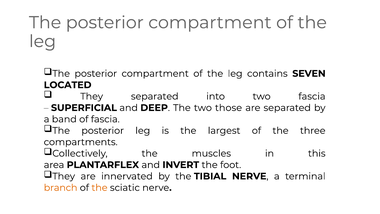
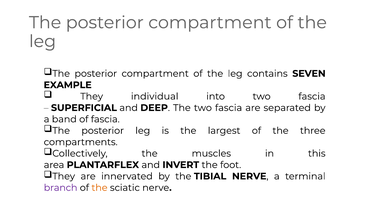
LOCATED: LOCATED -> EXAMPLE (68, 85)
They separated: separated -> individual (155, 96)
The two those: those -> fascia (229, 108)
branch colour: orange -> purple (61, 187)
